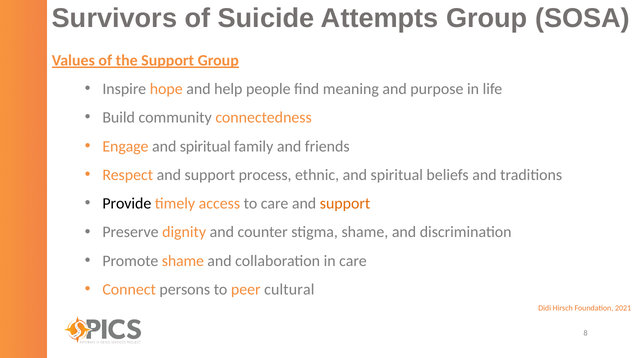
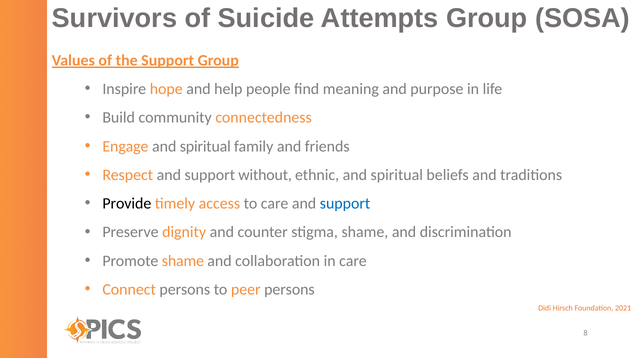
process: process -> without (265, 175)
support colour: orange -> blue (345, 203)
peer cultural: cultural -> persons (289, 289)
